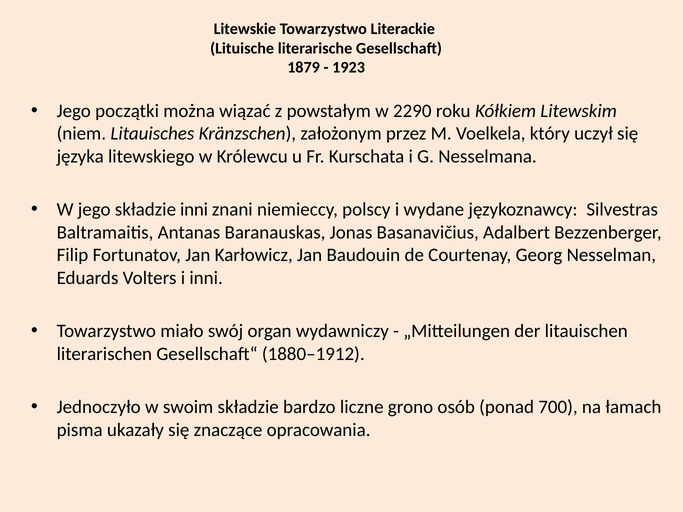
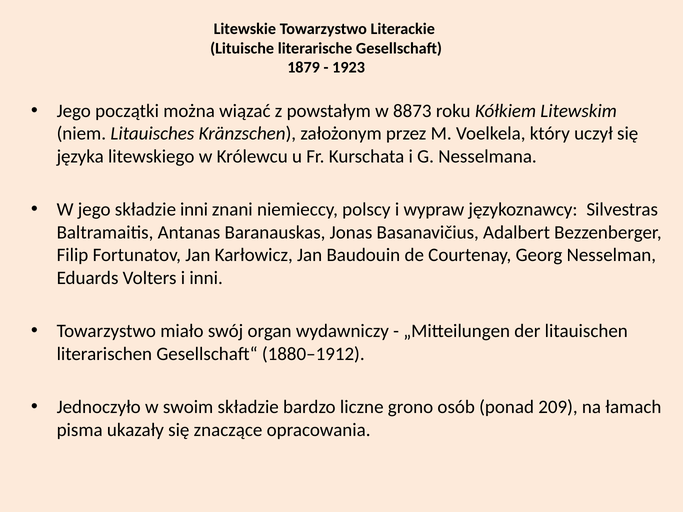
2290: 2290 -> 8873 (412, 111)
wydane: wydane -> wypraw (434, 210)
700: 700 -> 209 (558, 407)
